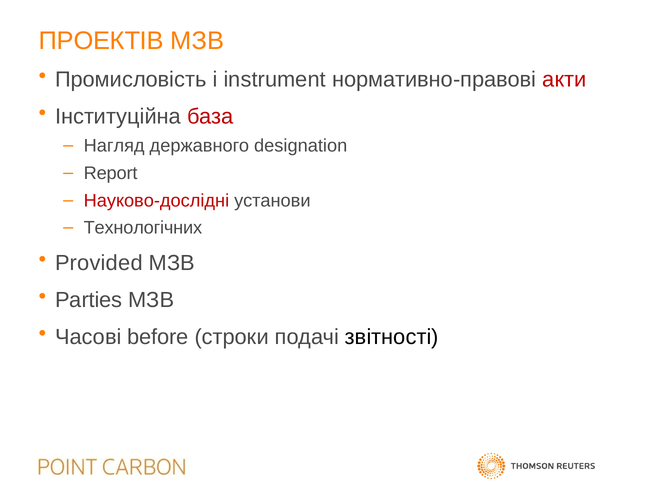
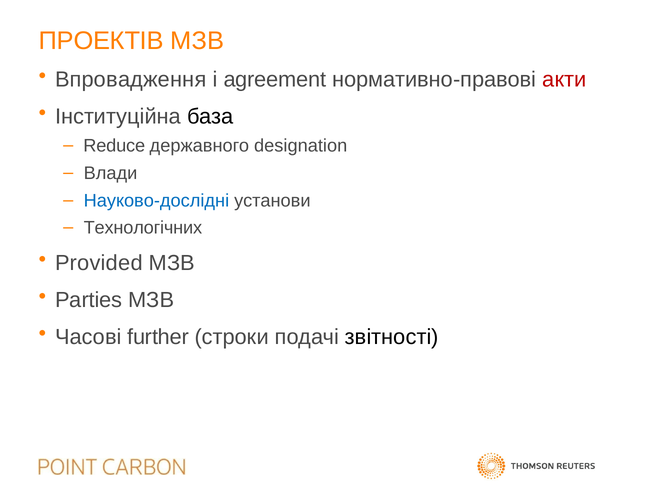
Промисловість: Промисловість -> Впровадження (131, 80)
instrument: instrument -> agreement (275, 80)
база colour: red -> black (210, 117)
Нагляд: Нагляд -> Reduce (114, 146)
Report: Report -> Влади (110, 173)
Науково-дослідні colour: red -> blue (156, 201)
before: before -> further (158, 337)
